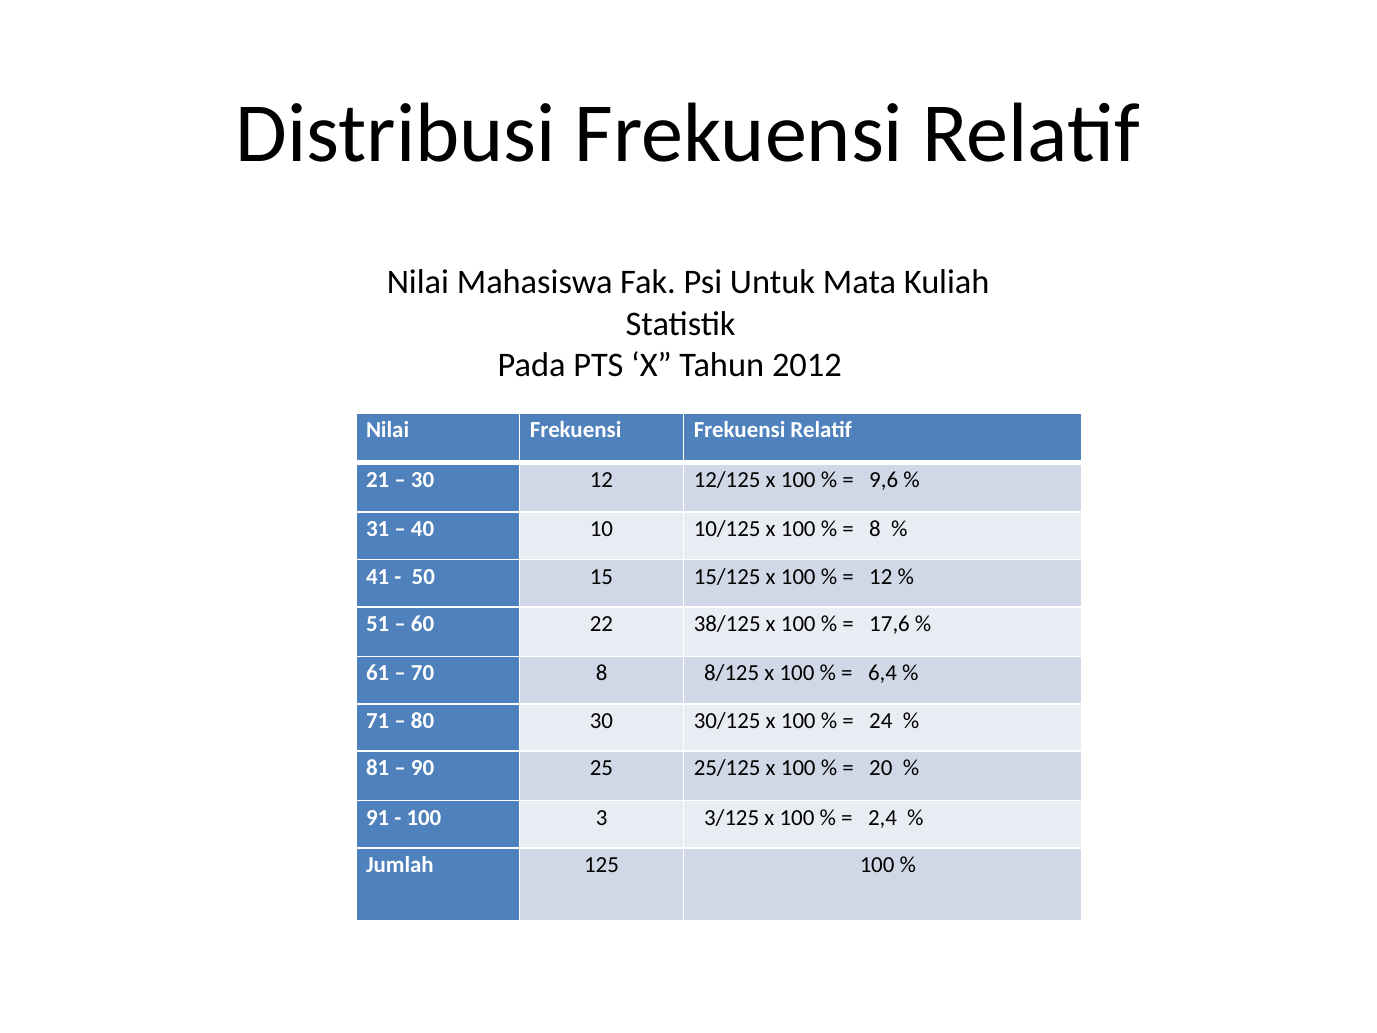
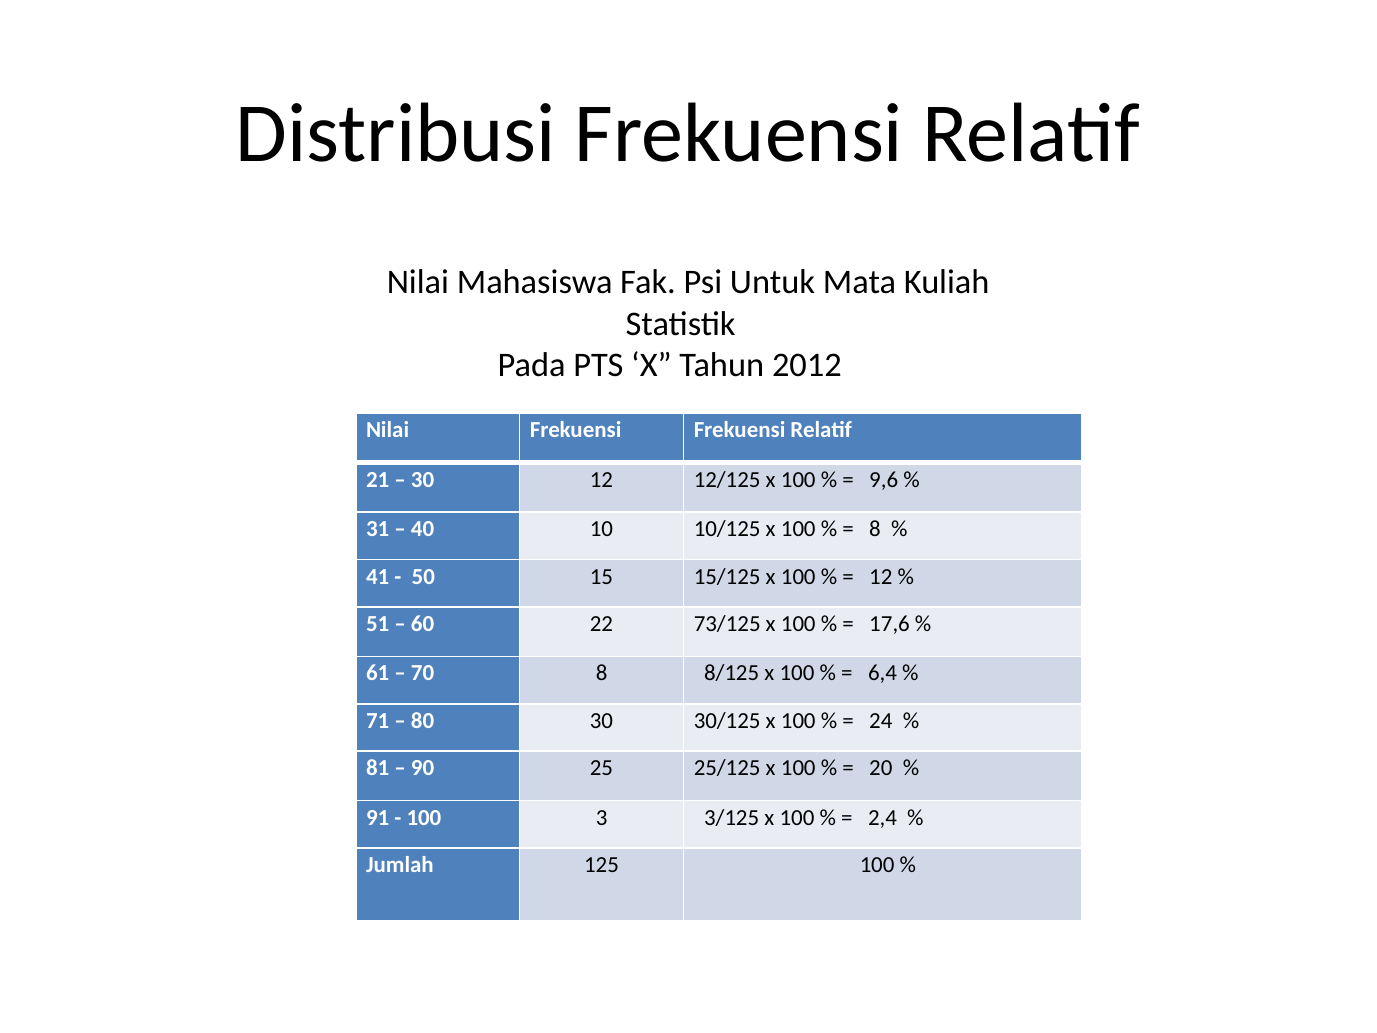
38/125: 38/125 -> 73/125 (727, 624)
